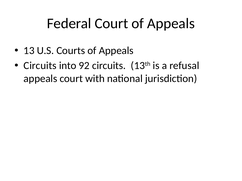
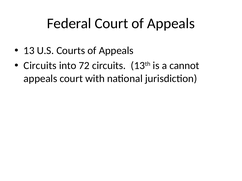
92: 92 -> 72 (84, 66)
refusal: refusal -> cannot (184, 66)
